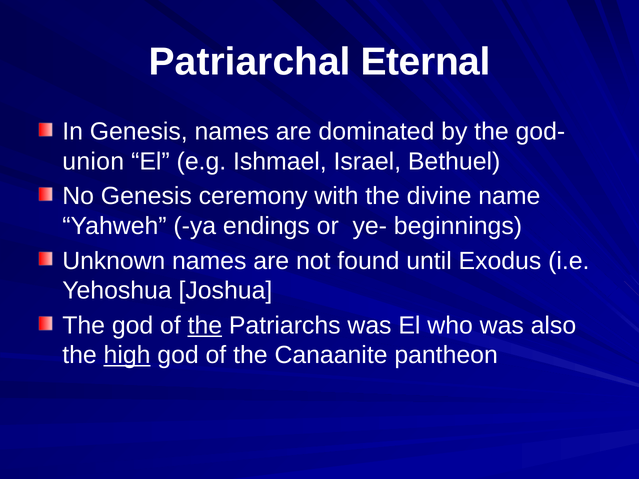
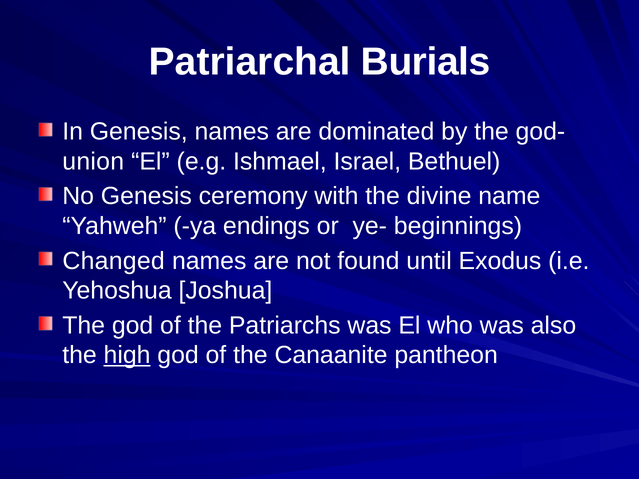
Eternal: Eternal -> Burials (426, 62)
Unknown: Unknown -> Changed (114, 261)
the underline: present -> none (205, 326)
